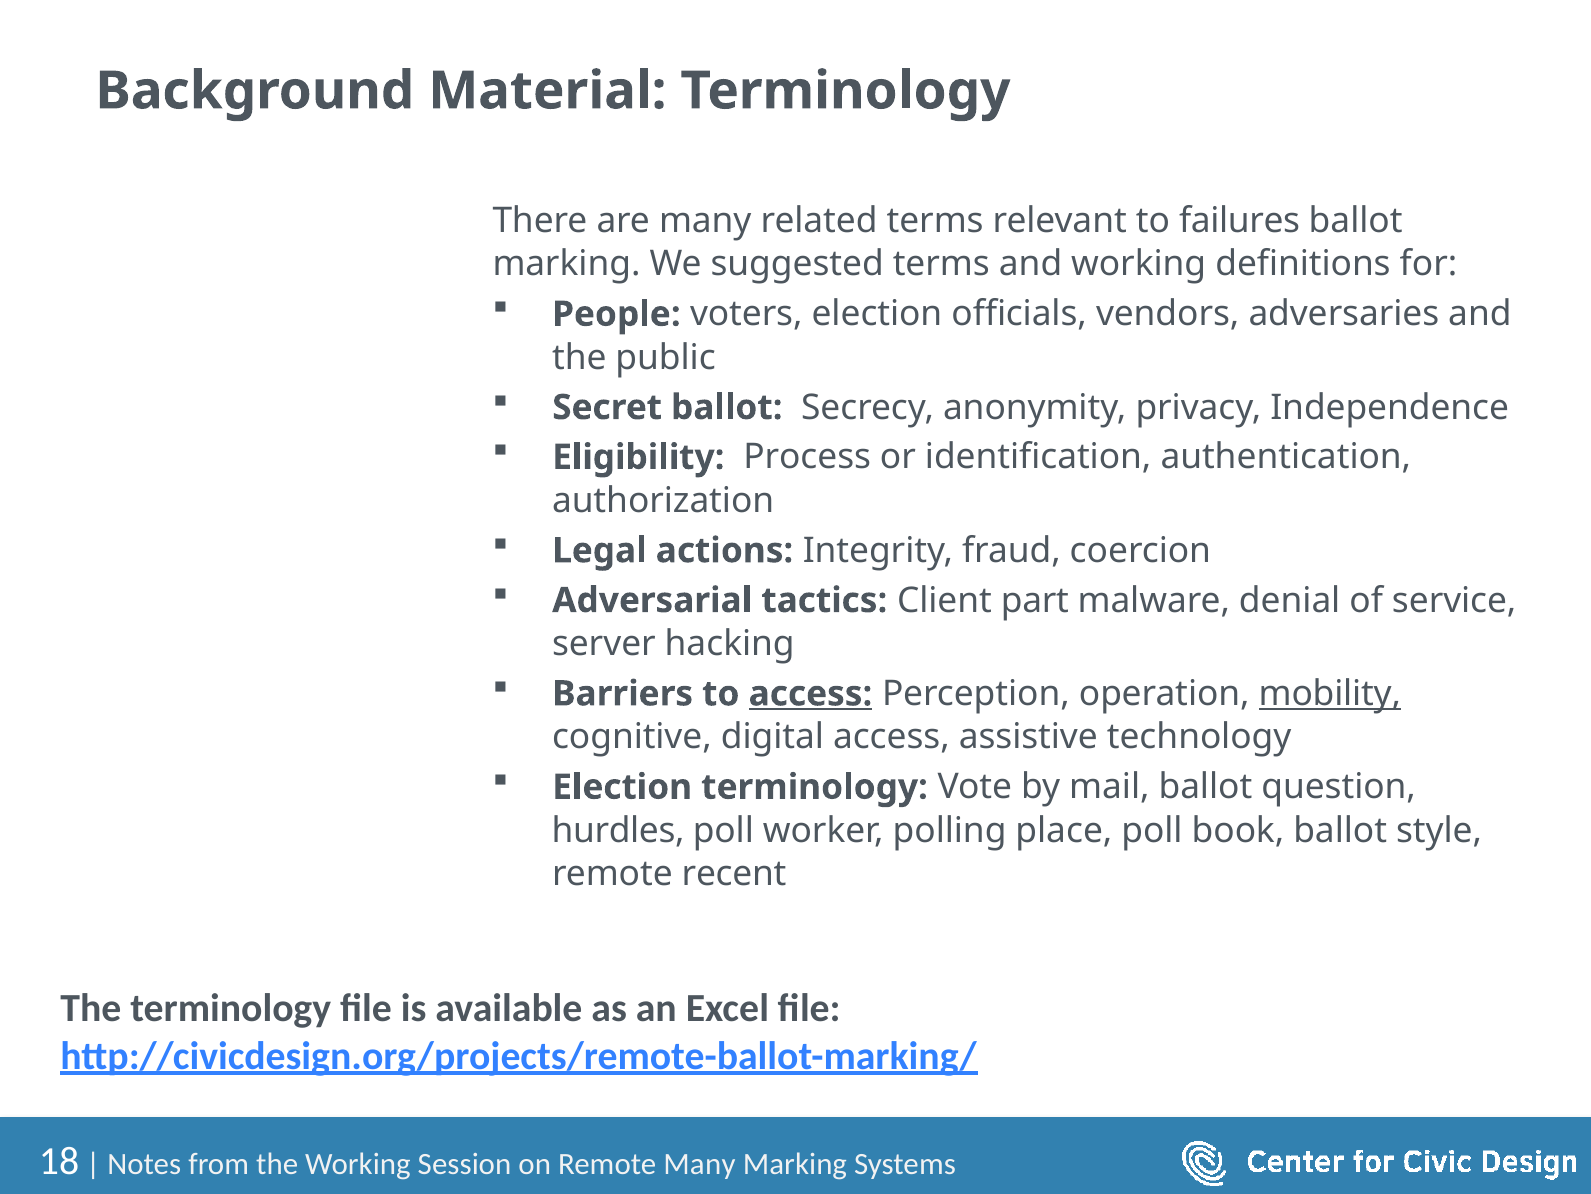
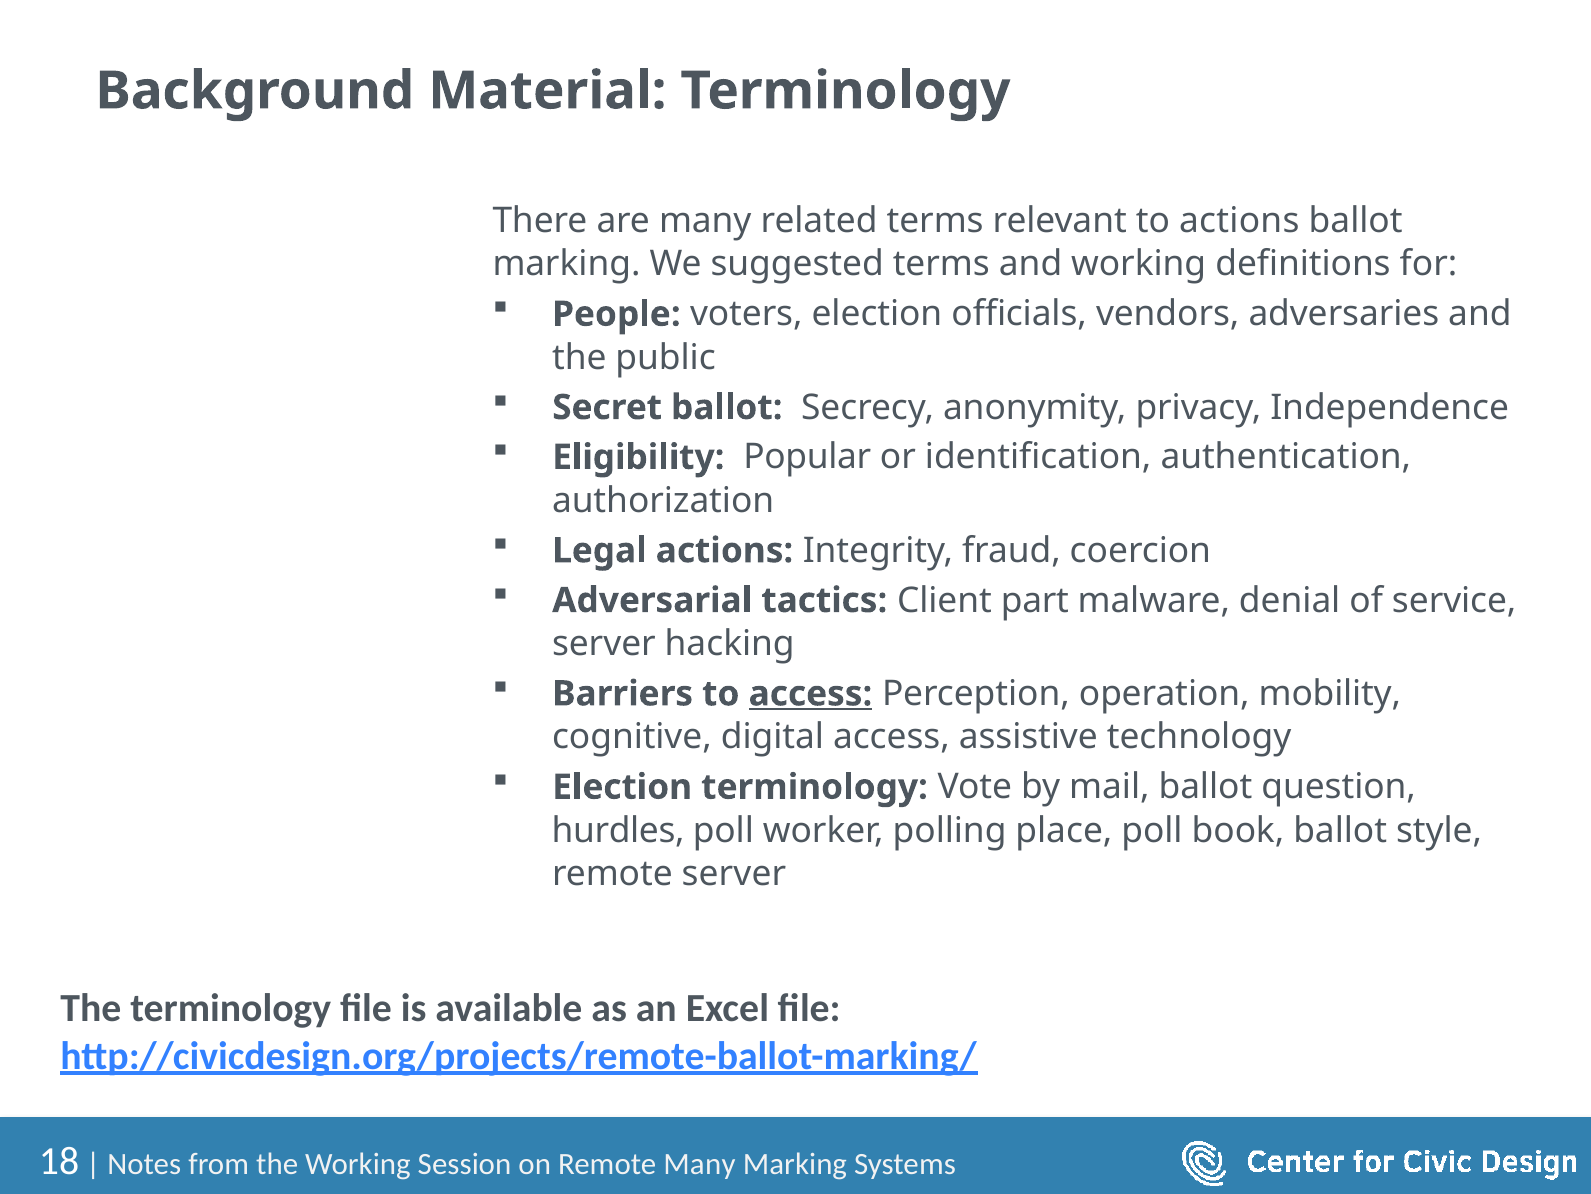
to failures: failures -> actions (1239, 221)
Process: Process -> Popular (807, 457)
mobility underline: present -> none (1330, 693)
remote recent: recent -> server (734, 874)
